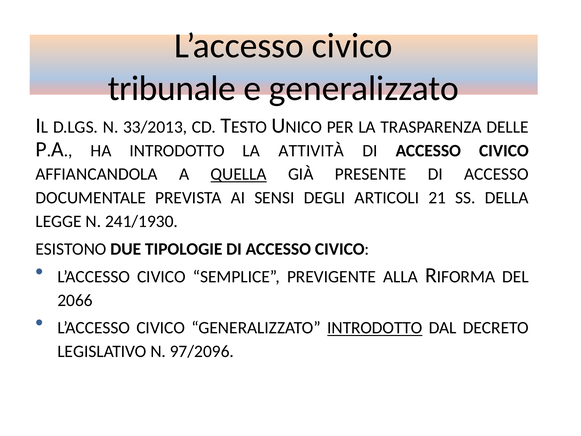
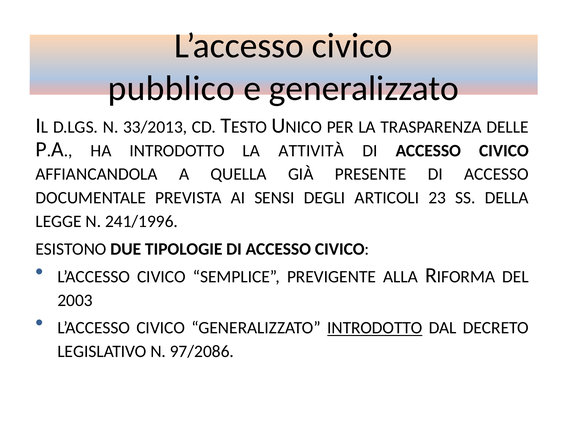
tribunale: tribunale -> pubblico (171, 88)
QUELLA underline: present -> none (239, 174)
21: 21 -> 23 (437, 198)
241/1930: 241/1930 -> 241/1996 (141, 221)
2066: 2066 -> 2003 (75, 300)
97/2096: 97/2096 -> 97/2086 (202, 351)
